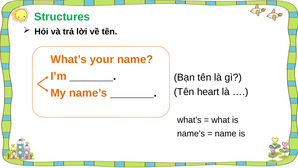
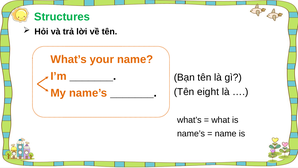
heart: heart -> eight (208, 92)
